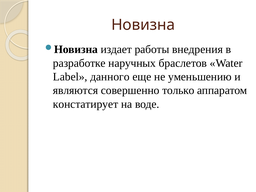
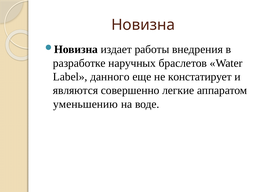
уменьшению: уменьшению -> констатирует (200, 77)
только: только -> легкие (178, 90)
констатирует: констатирует -> уменьшению (86, 104)
